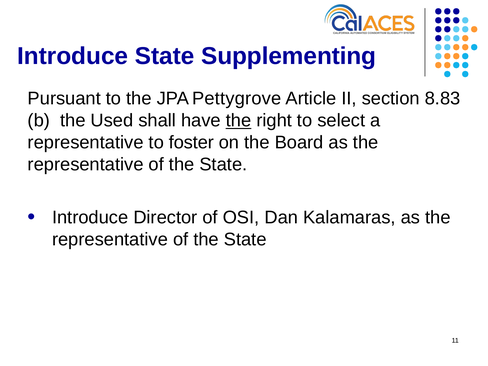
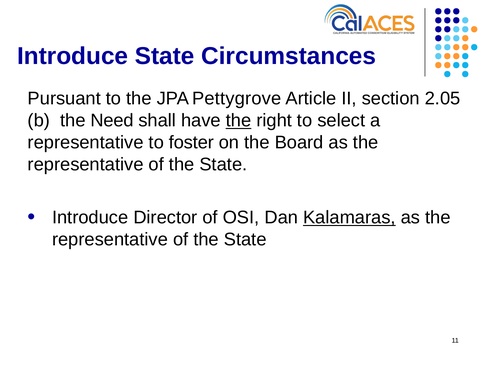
Supplementing: Supplementing -> Circumstances (289, 56)
8.83: 8.83 -> 2.05 (443, 99)
Used: Used -> Need (112, 121)
Kalamaras underline: none -> present (349, 218)
